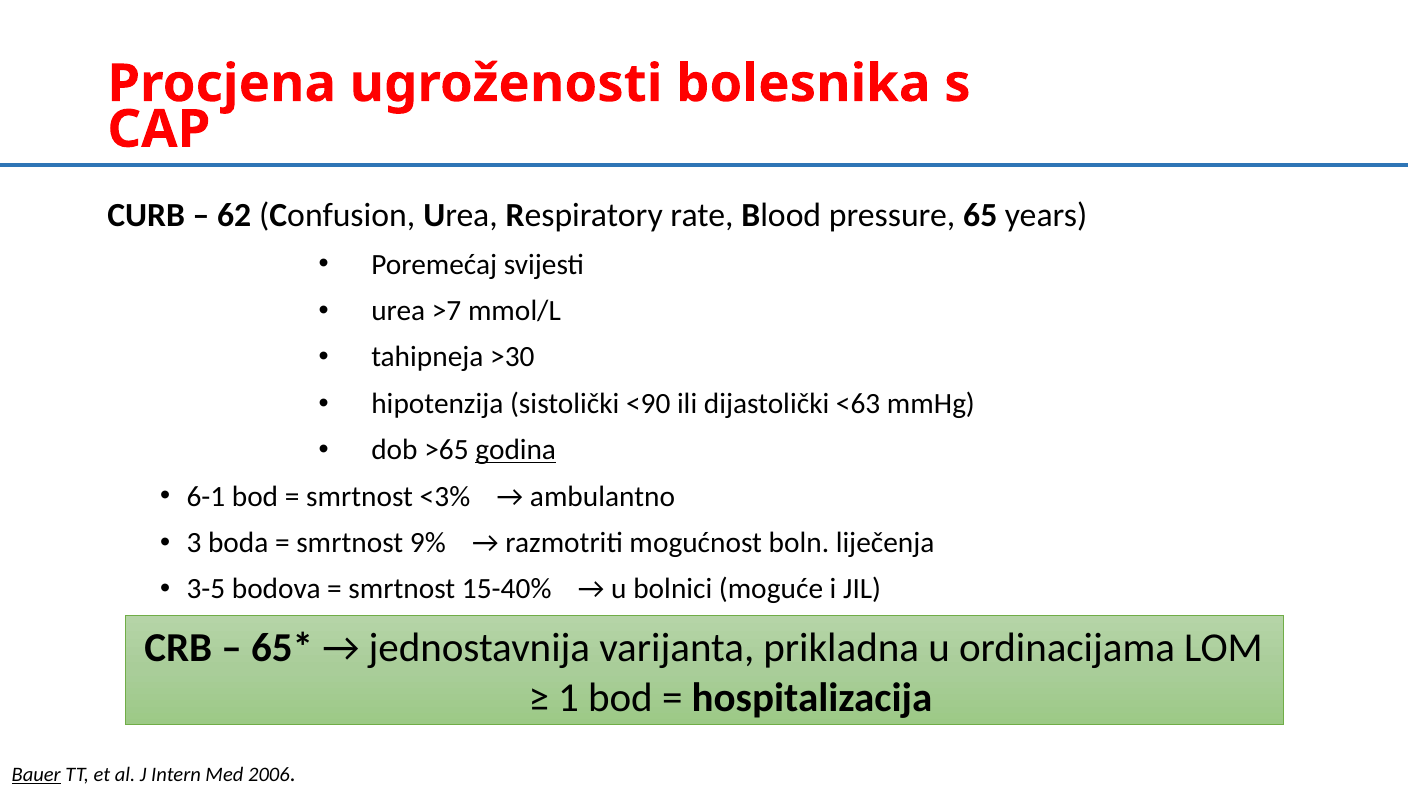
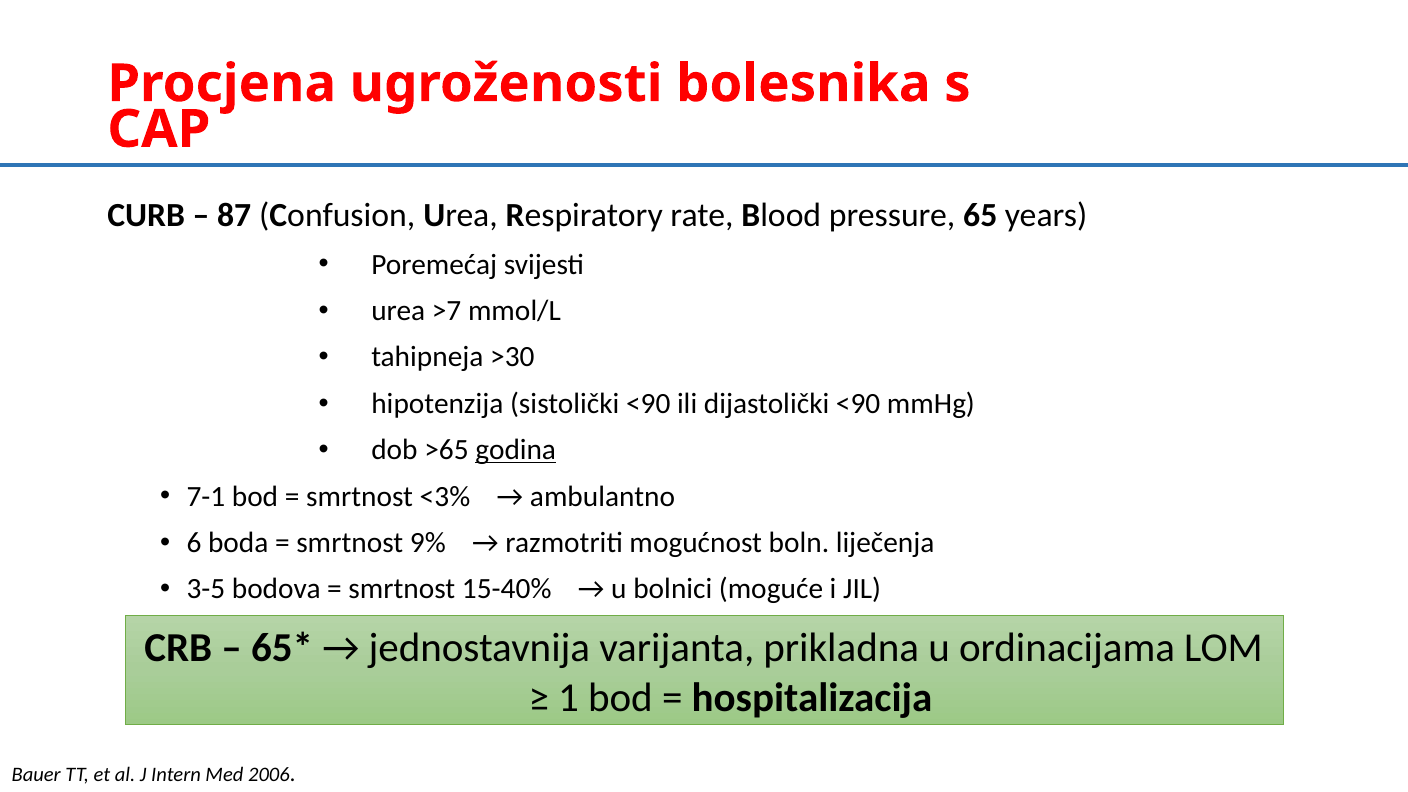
62: 62 -> 87 (234, 216)
dijastolički <63: <63 -> <90 (858, 404)
6-1: 6-1 -> 7-1 (206, 496)
3: 3 -> 6 (194, 543)
Bauer underline: present -> none (36, 775)
